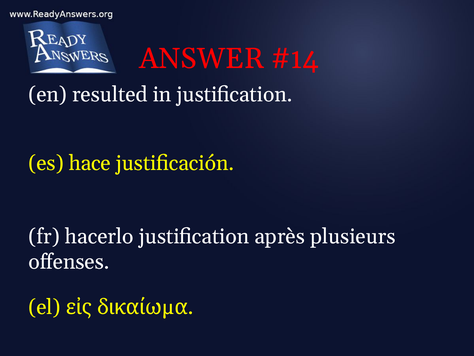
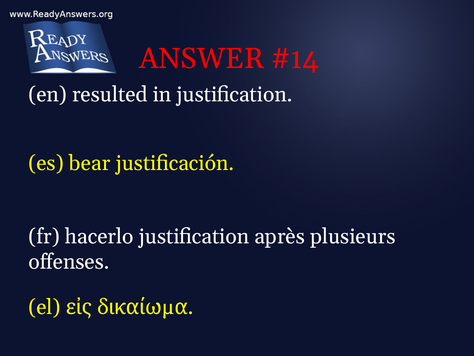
hace: hace -> bear (90, 163)
